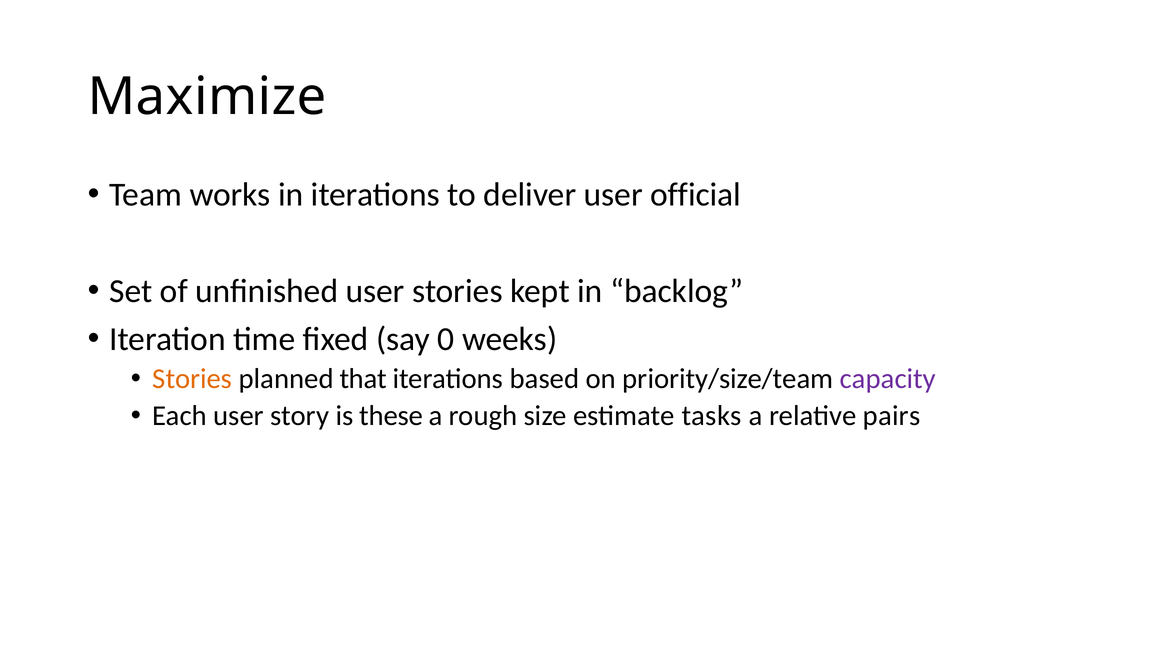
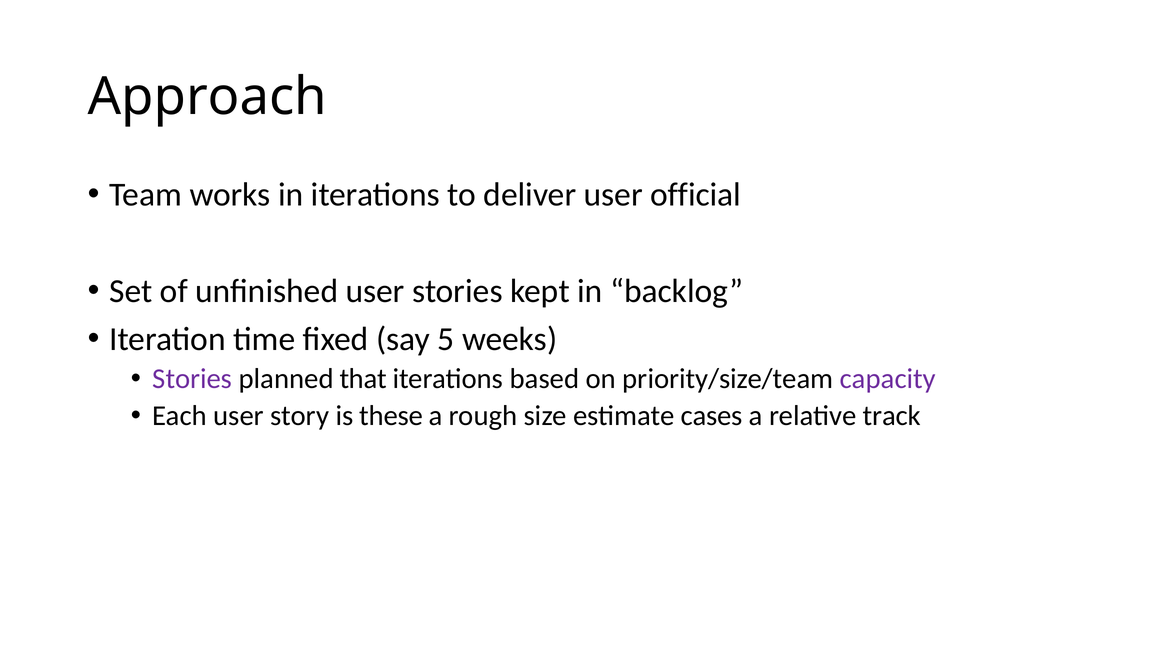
Maximize: Maximize -> Approach (207, 97)
0: 0 -> 5 (446, 339)
Stories colour: orange -> purple (192, 379)
tasks: tasks -> cases (712, 416)
pairs: pairs -> track (892, 416)
